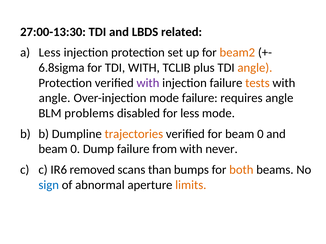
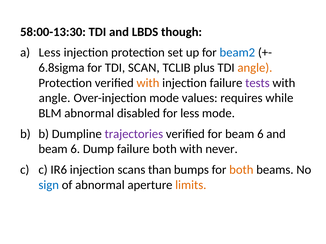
27:00-13:30: 27:00-13:30 -> 58:00-13:30 (53, 32)
related: related -> though (182, 32)
beam2 colour: orange -> blue (237, 53)
TDI WITH: WITH -> SCAN (144, 68)
with colour: purple -> orange (148, 83)
tests colour: orange -> purple (257, 83)
mode failure: failure -> values (200, 98)
requires angle: angle -> while (279, 98)
BLM problems: problems -> abnormal (89, 113)
trajectories colour: orange -> purple (134, 134)
for beam 0: 0 -> 6 (260, 134)
0: 0 -> 6 (75, 149)
failure from: from -> both (165, 149)
IR6 removed: removed -> injection (92, 170)
